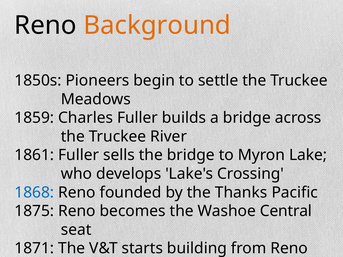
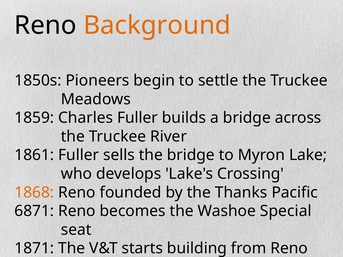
1868 colour: blue -> orange (34, 193)
1875: 1875 -> 6871 (34, 211)
Central: Central -> Special (286, 211)
